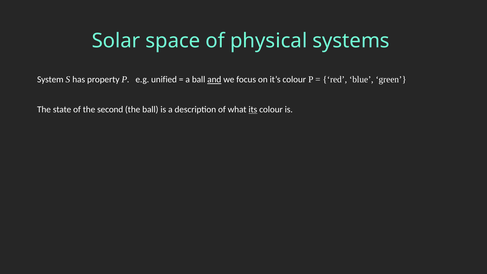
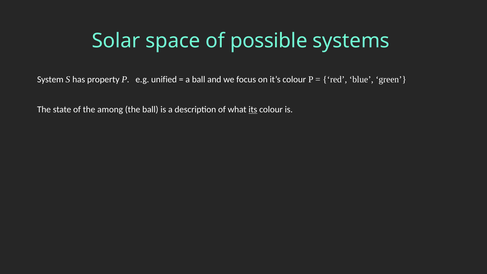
physical: physical -> possible (269, 41)
and underline: present -> none (214, 80)
second: second -> among (110, 109)
